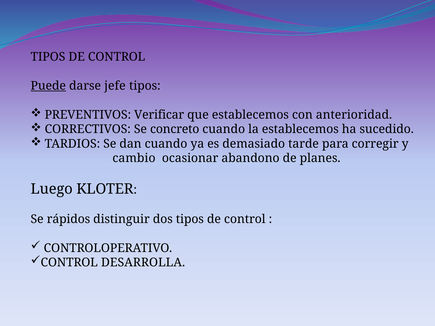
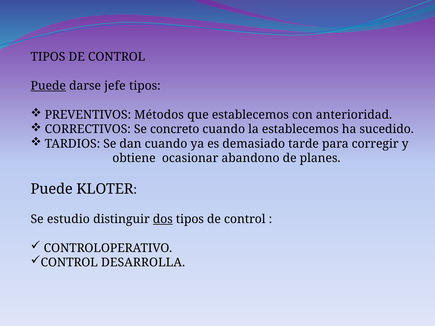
Verificar: Verificar -> Métodos (159, 115)
cambio: cambio -> obtiene (134, 158)
Luego: Luego -> Puede (52, 189)
rápidos: rápidos -> estudio (68, 219)
dos underline: none -> present (163, 219)
